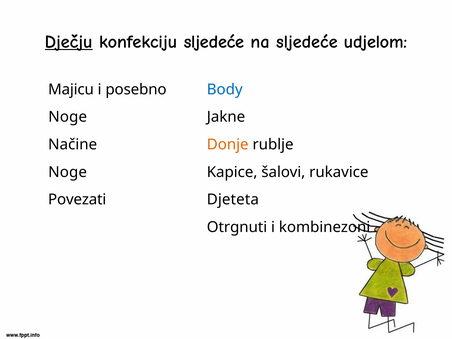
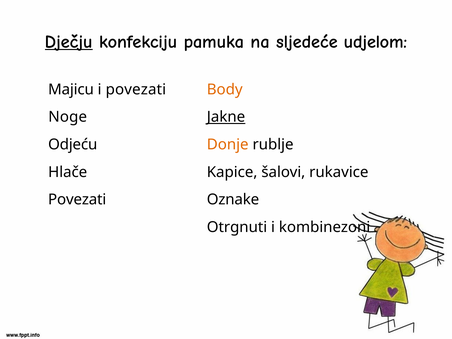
konfekciju sljedeće: sljedeće -> pamuka (214, 42)
i posebno: posebno -> povezati (136, 89)
Body colour: blue -> orange (225, 89)
Jakne underline: none -> present (226, 117)
Načine: Načine -> Odjeću (73, 145)
Noge: Noge -> Hlače (68, 172)
Djeteta: Djeteta -> Oznake (233, 200)
